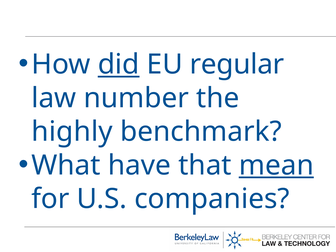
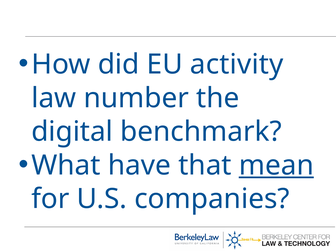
did underline: present -> none (119, 64)
regular: regular -> activity (237, 64)
highly: highly -> digital (72, 132)
